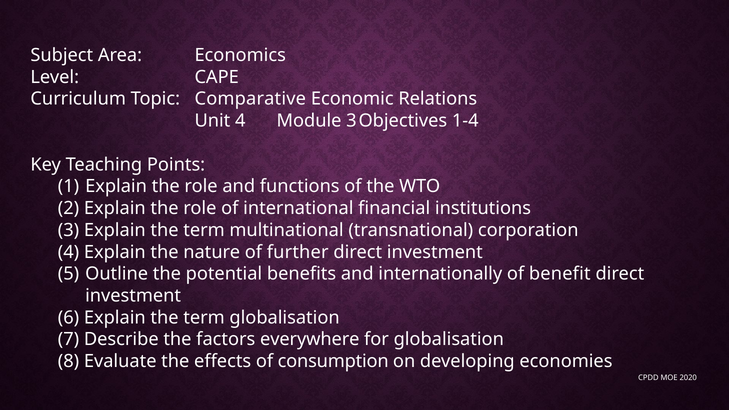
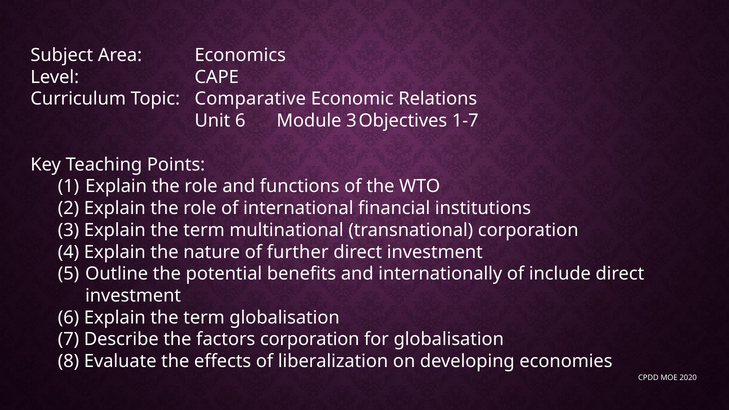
Unit 4: 4 -> 6 (240, 121)
1-4: 1-4 -> 1-7 (465, 121)
benefit: benefit -> include (560, 274)
factors everywhere: everywhere -> corporation (310, 340)
consumption: consumption -> liberalization (333, 361)
